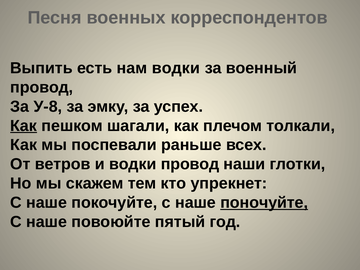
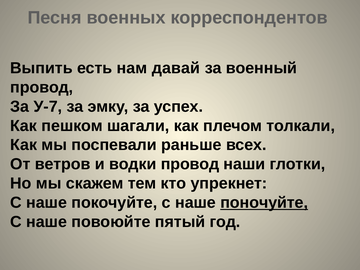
нам водки: водки -> давай (176, 68)
У-8: У-8 -> У-7 (48, 107)
Как underline: present -> none (24, 126)
